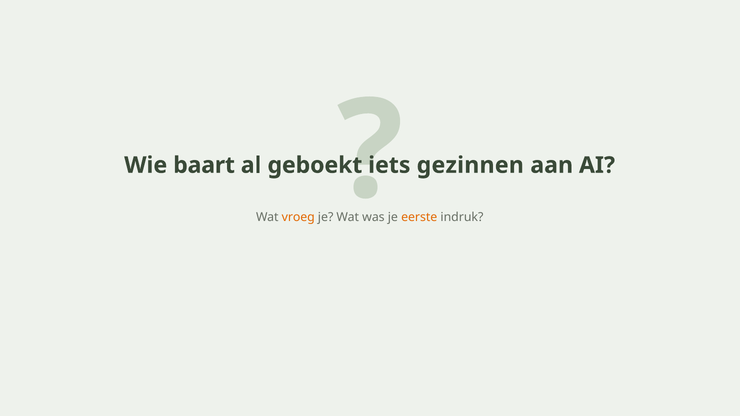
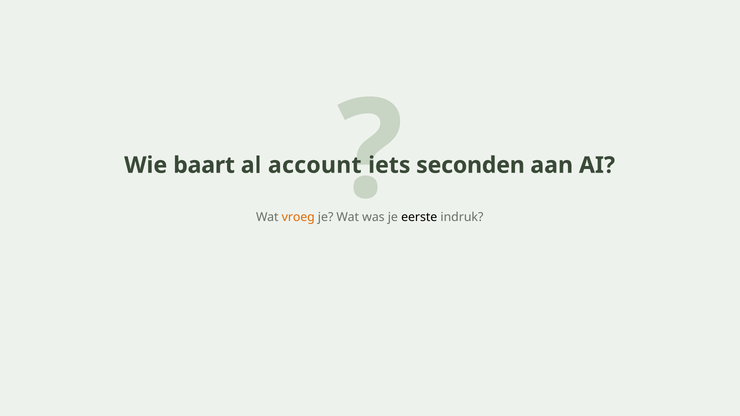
geboekt: geboekt -> account (315, 165)
gezinnen: gezinnen -> seconden (470, 165)
eerste colour: orange -> black (419, 217)
